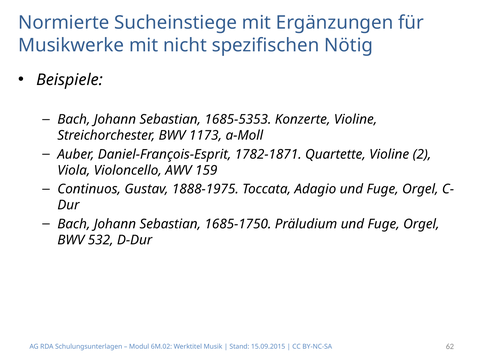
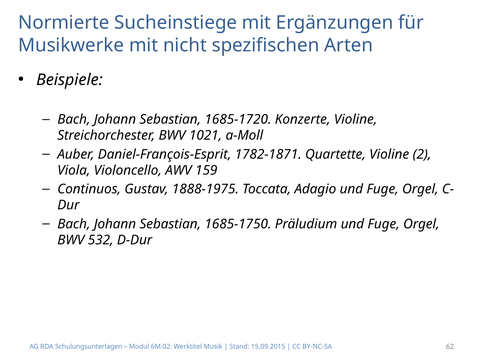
Nötig: Nötig -> Arten (349, 45)
1685-5353: 1685-5353 -> 1685-1720 (238, 119)
1173: 1173 -> 1021 (206, 136)
